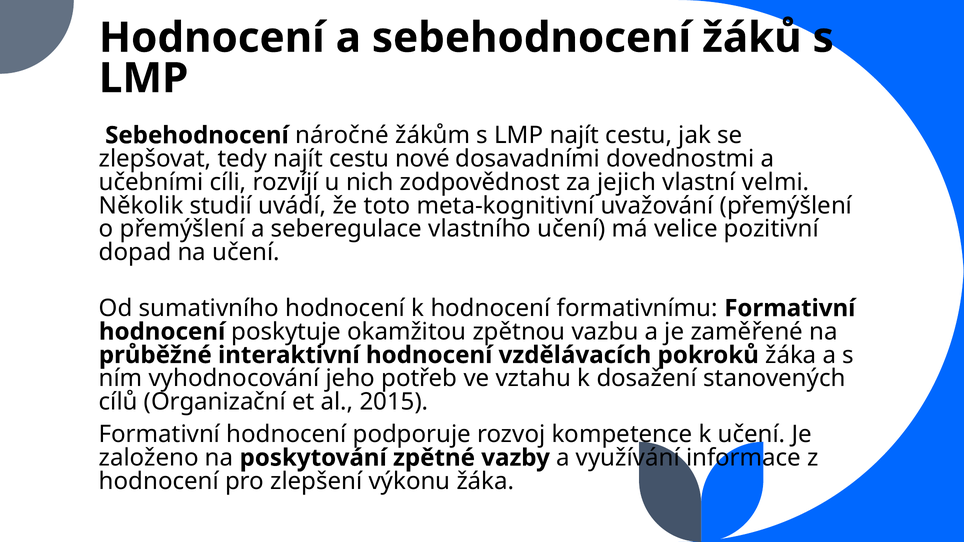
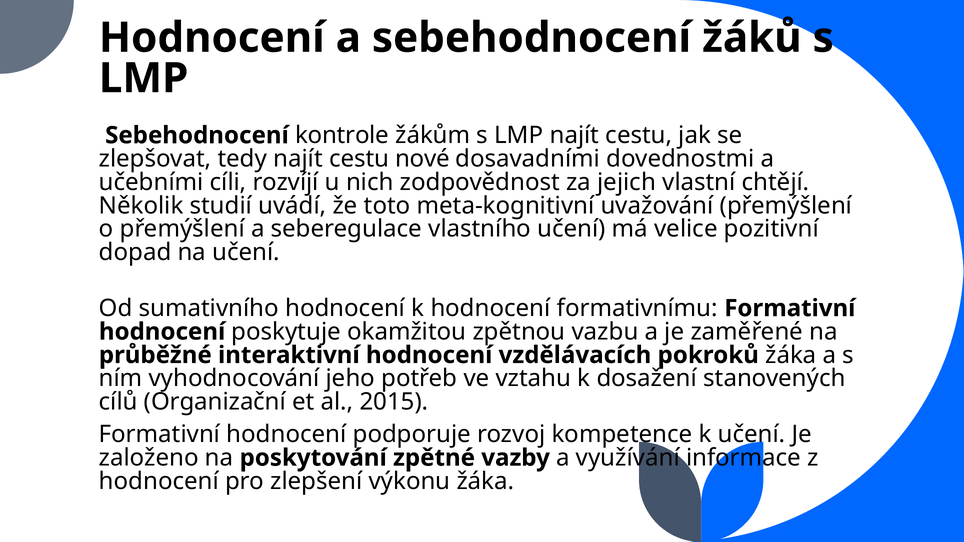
náročné: náročné -> kontrole (342, 135)
velmi: velmi -> chtějí (776, 182)
